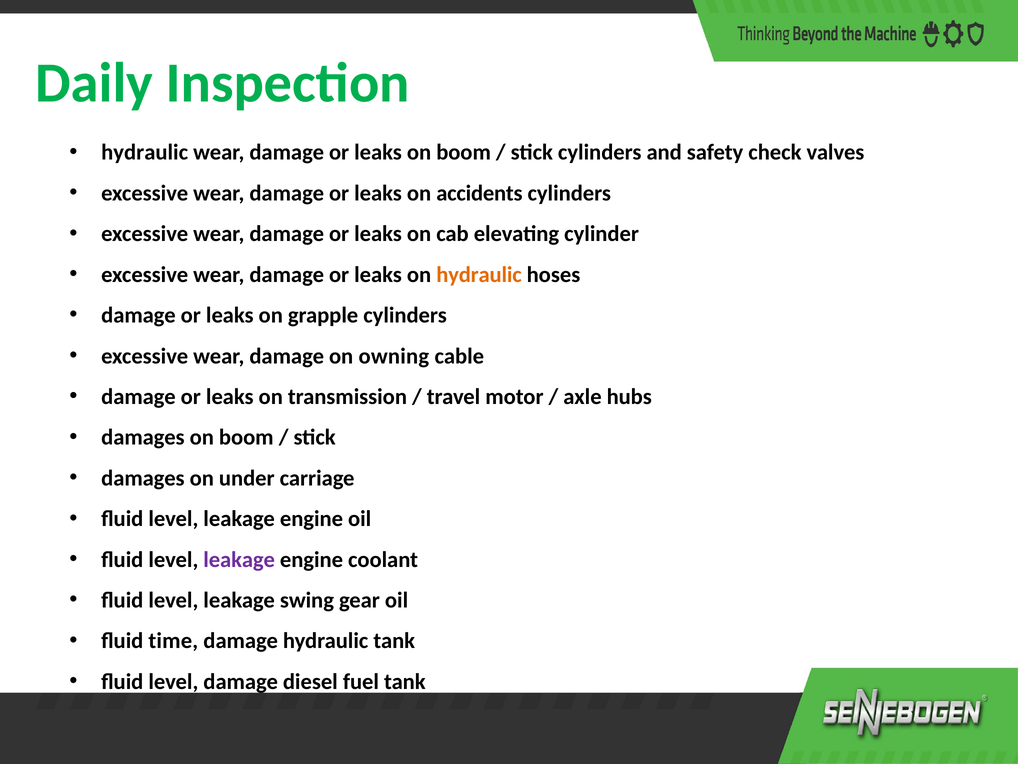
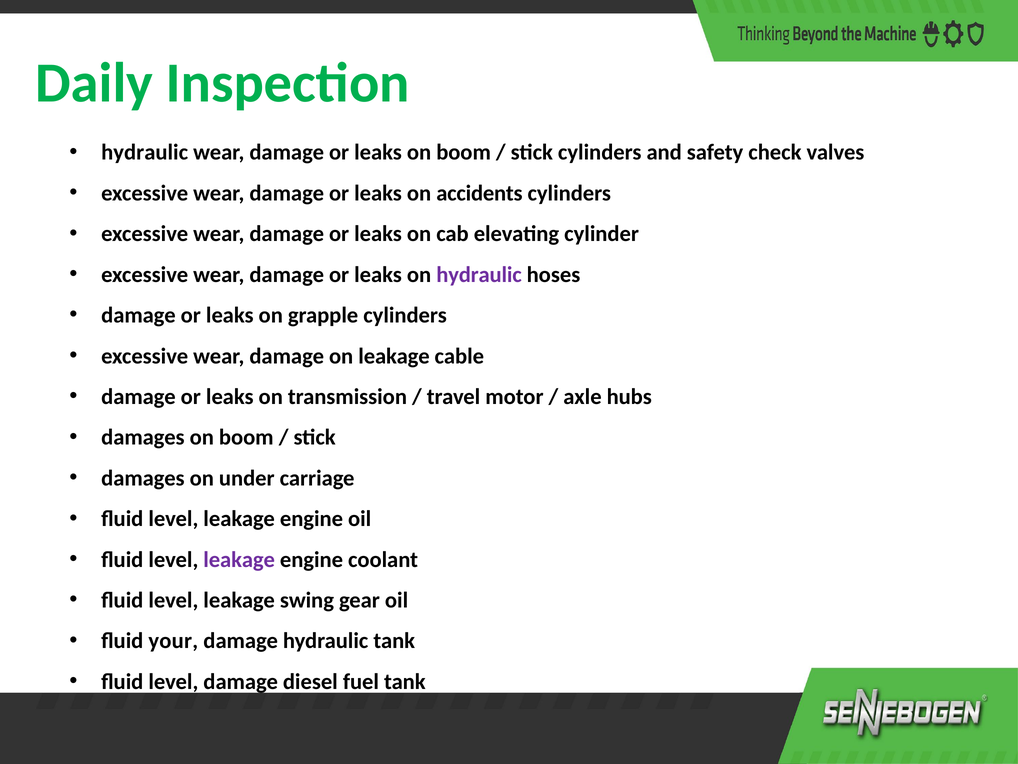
hydraulic colour: orange -> purple (479, 274)
on owning: owning -> leakage (394, 356)
time: time -> your (173, 641)
